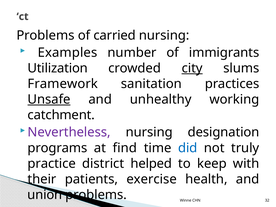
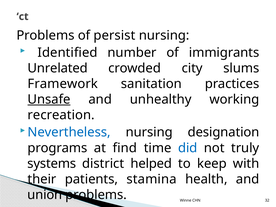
carried: carried -> persist (114, 35)
Examples: Examples -> Identified (68, 53)
Utilization: Utilization -> Unrelated (58, 68)
city underline: present -> none (192, 68)
catchment: catchment -> recreation (61, 115)
Nevertheless colour: purple -> blue (69, 132)
practice: practice -> systems (52, 164)
exercise: exercise -> stamina (152, 179)
